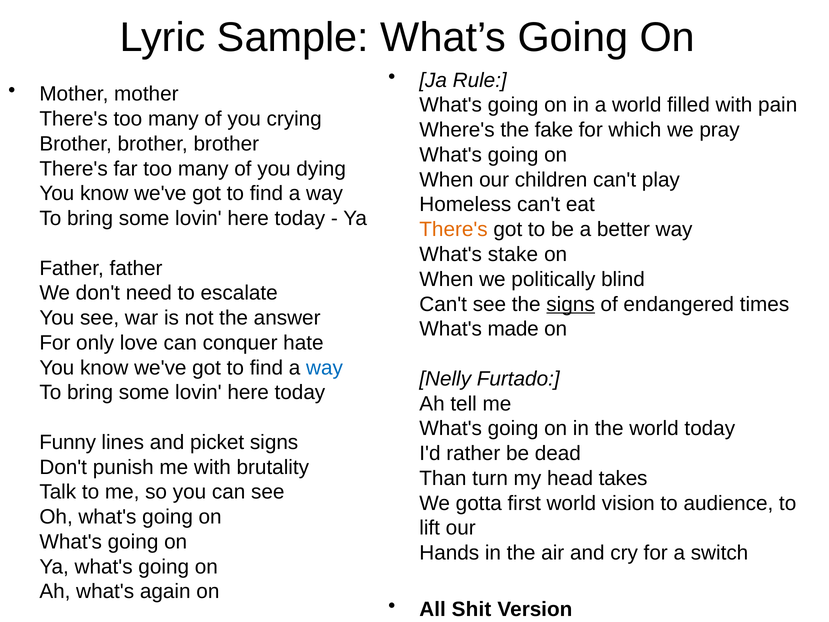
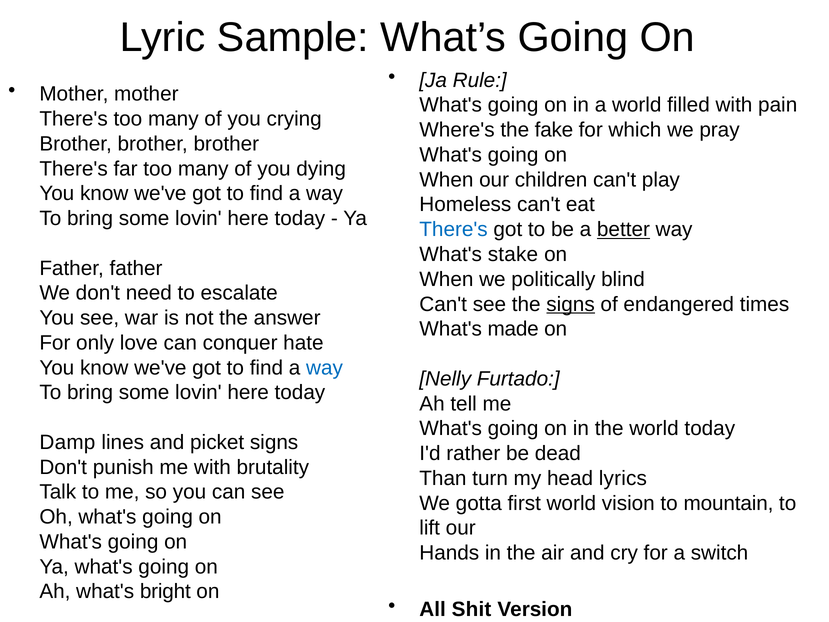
There's colour: orange -> blue (454, 229)
better underline: none -> present (623, 229)
Funny: Funny -> Damp (67, 442)
takes: takes -> lyrics (623, 478)
audience: audience -> mountain (728, 503)
again: again -> bright (165, 591)
